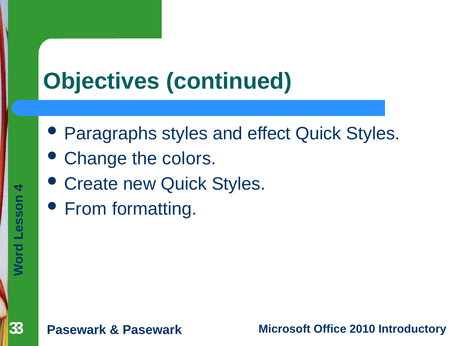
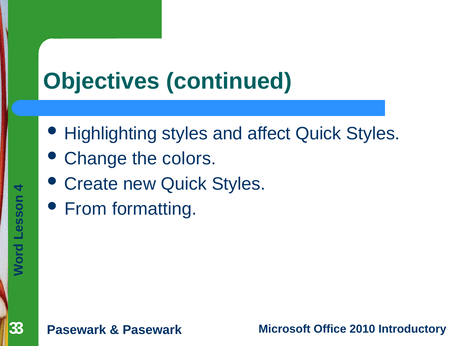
Paragraphs: Paragraphs -> Highlighting (111, 134)
effect: effect -> affect (269, 134)
